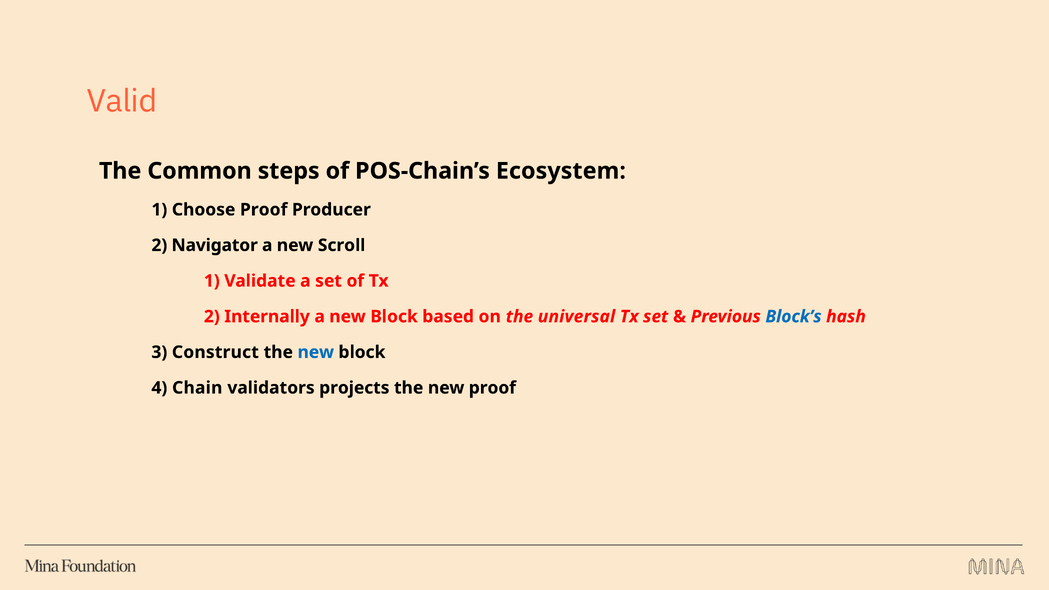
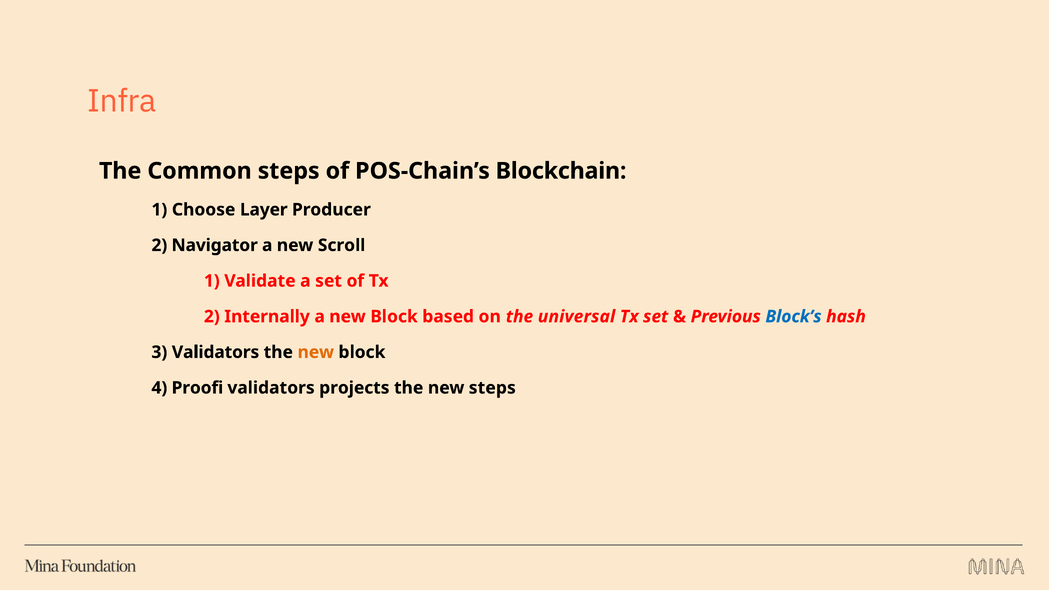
Valid: Valid -> Infra (122, 101)
Ecosystem: Ecosystem -> Blockchain (561, 171)
Choose Proof: Proof -> Layer (264, 210)
3 Construct: Construct -> Validators (216, 352)
new colour: blue -> orange (316, 352)
Chain: Chain -> Proofi (197, 388)
new proof: proof -> steps (492, 388)
